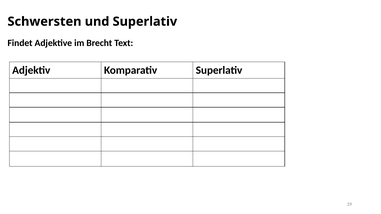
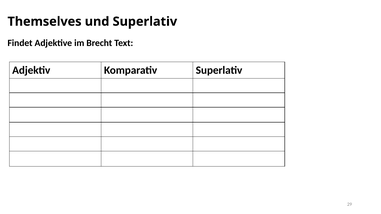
Schwersten: Schwersten -> Themselves (45, 22)
